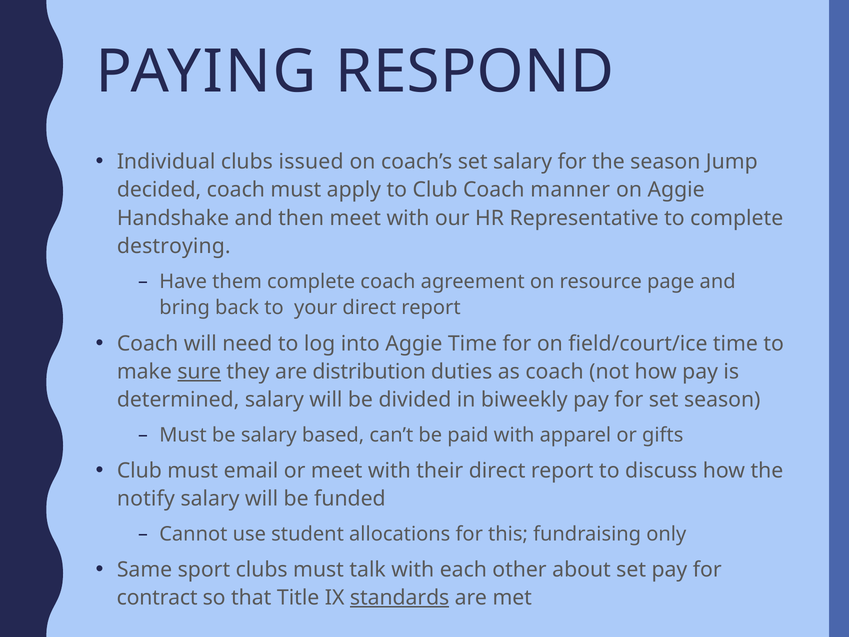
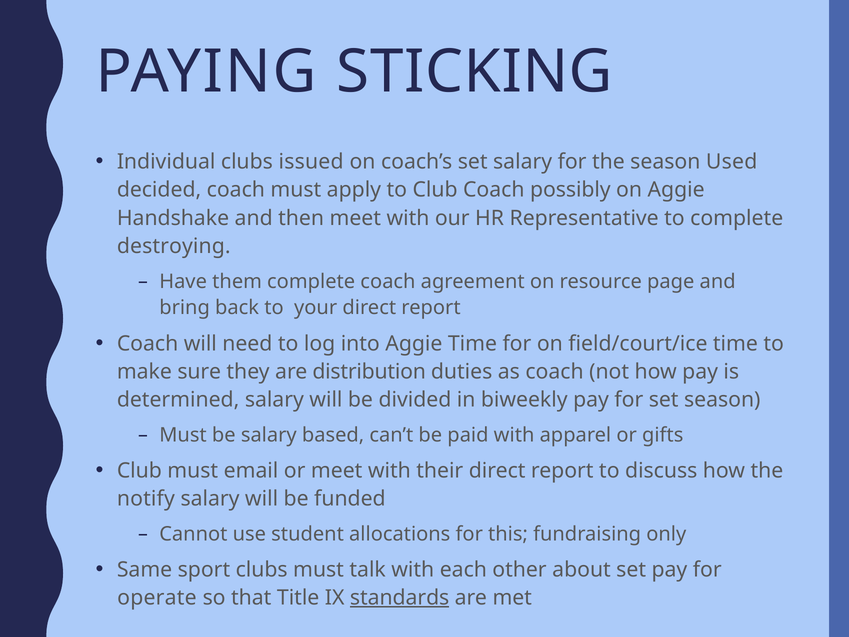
RESPOND: RESPOND -> STICKING (475, 72)
Jump: Jump -> Used (732, 162)
manner: manner -> possibly (570, 190)
sure underline: present -> none (199, 371)
contract: contract -> operate (157, 597)
